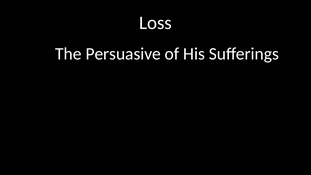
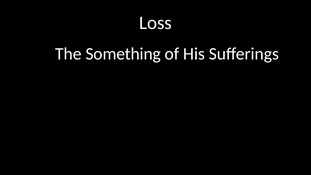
Persuasive: Persuasive -> Something (123, 54)
